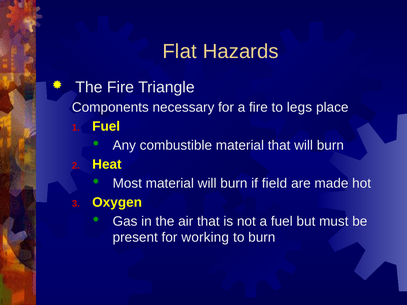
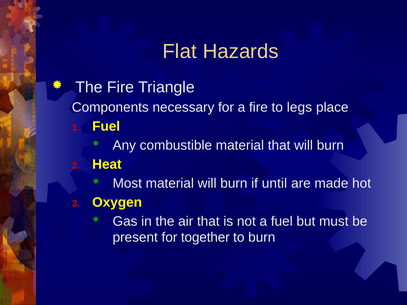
field: field -> until (274, 183)
working: working -> together (205, 238)
